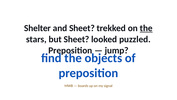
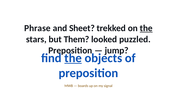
Shelter: Shelter -> Phrase (37, 28)
but Sheet: Sheet -> Them (76, 39)
the underline: none -> present (73, 58)
